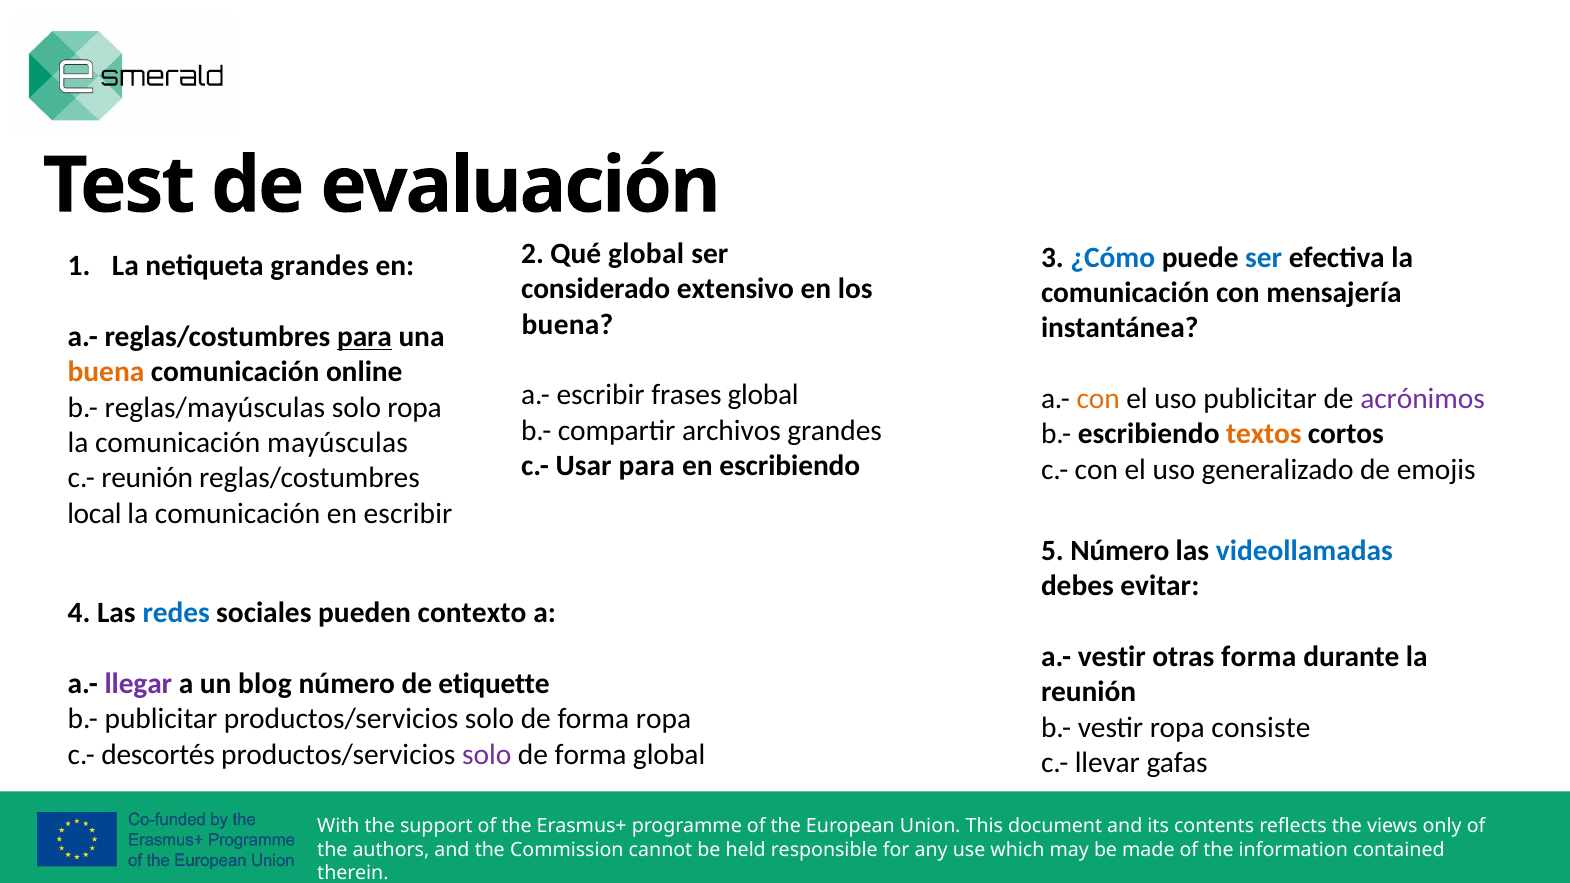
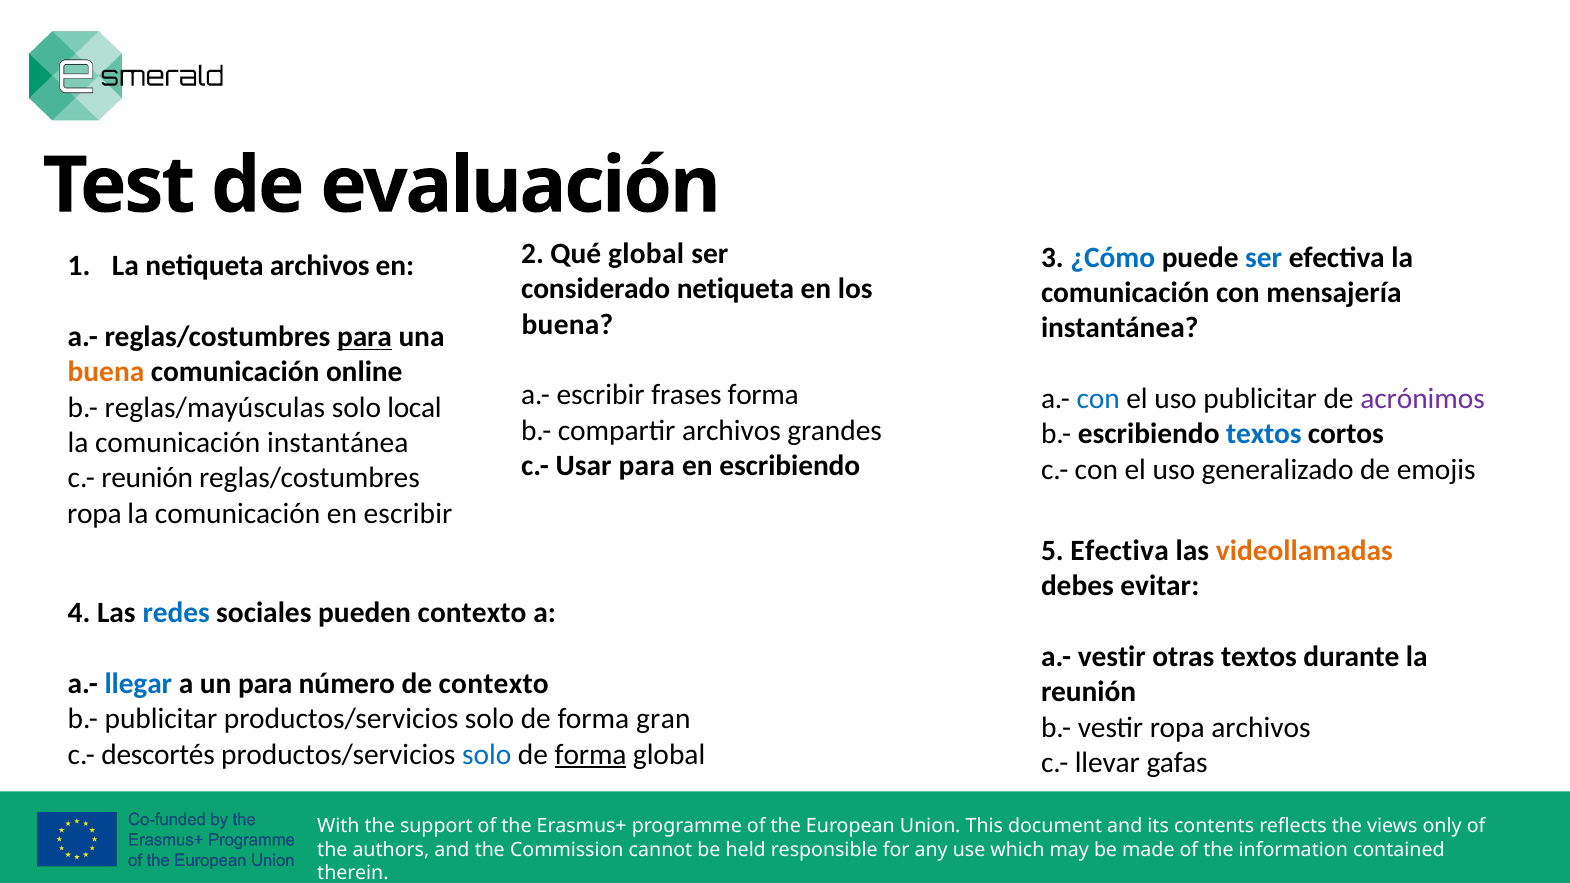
netiqueta grandes: grandes -> archivos (320, 266)
considerado extensivo: extensivo -> netiqueta (735, 289)
frases global: global -> forma (763, 395)
con colour: orange -> blue (1098, 399)
solo ropa: ropa -> local (414, 408)
textos colour: orange -> blue (1264, 434)
comunicación mayúsculas: mayúsculas -> instantánea (338, 443)
local: local -> ropa (94, 514)
5 Número: Número -> Efectiva (1120, 551)
videollamadas colour: blue -> orange (1304, 551)
otras forma: forma -> textos (1259, 657)
llegar colour: purple -> blue (138, 684)
un blog: blog -> para (265, 684)
de etiquette: etiquette -> contexto (494, 684)
forma ropa: ropa -> gran (663, 719)
ropa consiste: consiste -> archivos (1261, 728)
solo colour: purple -> blue (487, 755)
forma underline: none -> present (591, 755)
